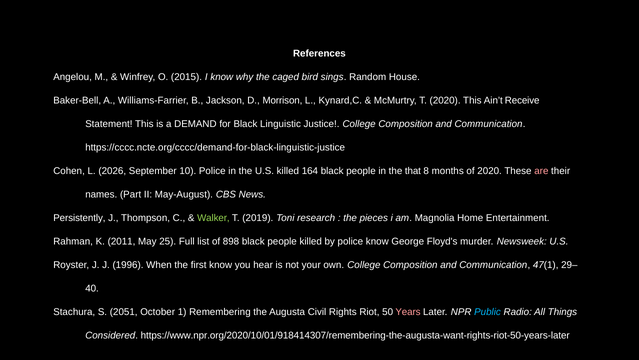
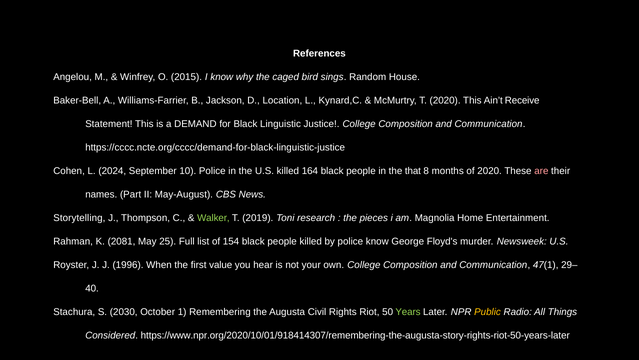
Morrison: Morrison -> Location (282, 101)
2026: 2026 -> 2024 (112, 171)
Persistently: Persistently -> Storytelling (79, 218)
2011: 2011 -> 2081 (121, 241)
898: 898 -> 154 (231, 241)
first know: know -> value (221, 265)
2051: 2051 -> 2030 (124, 312)
Years colour: pink -> light green (408, 312)
Public colour: light blue -> yellow (487, 312)
https://www.npr.org/2020/10/01/918414307/remembering-the-augusta-want-rights-riot-50-years-later: https://www.npr.org/2020/10/01/918414307/remembering-the-augusta-want-rights-riot-50-years-later -> https://www.npr.org/2020/10/01/918414307/remembering-the-augusta-story-rights-riot-50-years-later (355, 335)
